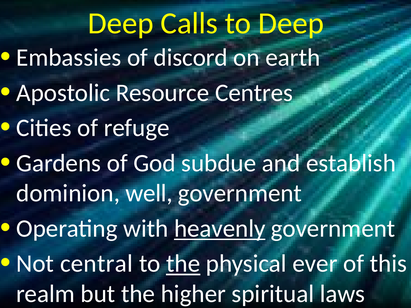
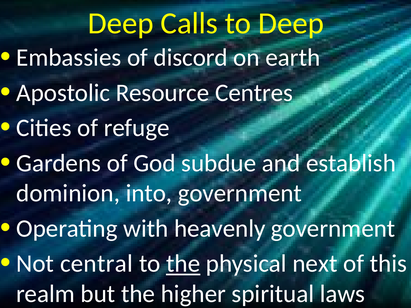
well: well -> into (149, 193)
heavenly underline: present -> none (220, 229)
ever: ever -> next (315, 264)
